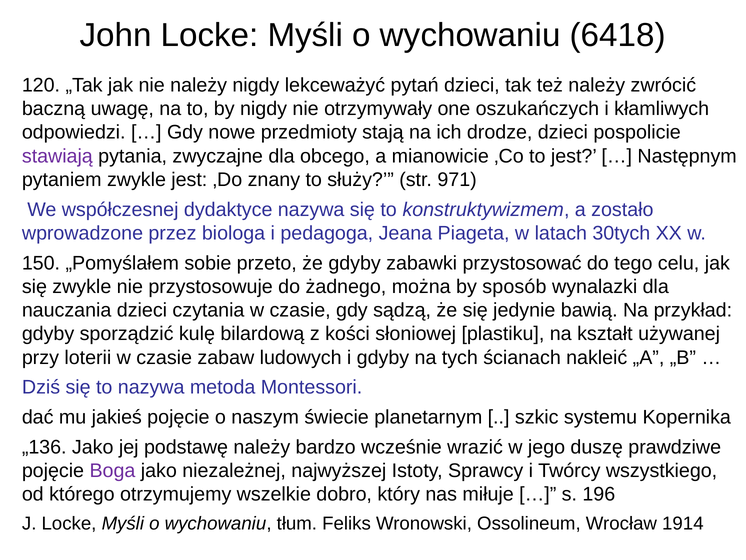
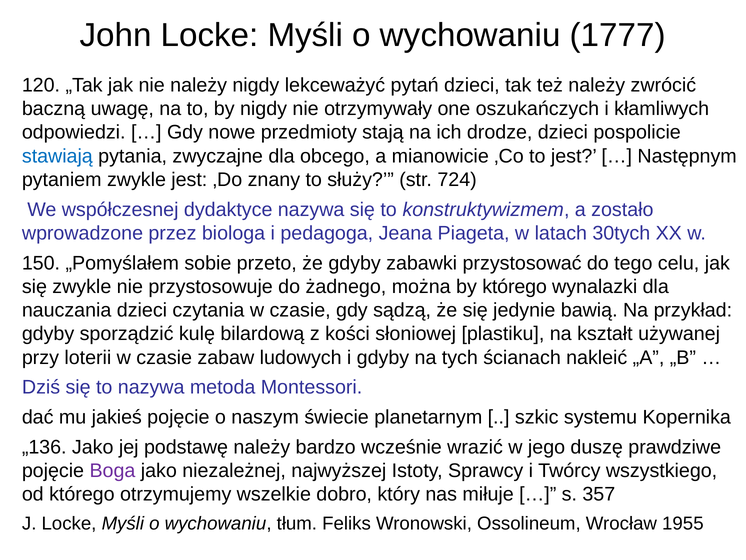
6418: 6418 -> 1777 (618, 35)
stawiają colour: purple -> blue (57, 156)
971: 971 -> 724 (457, 180)
by sposób: sposób -> którego (515, 286)
196: 196 -> 357 (599, 494)
1914: 1914 -> 1955 (683, 523)
